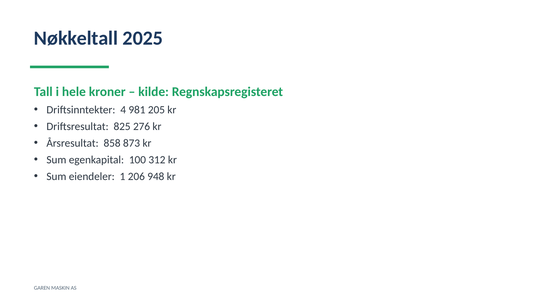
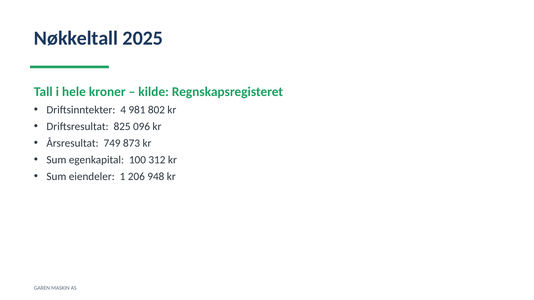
205: 205 -> 802 (156, 110)
276: 276 -> 096 (142, 127)
858: 858 -> 749 (112, 143)
